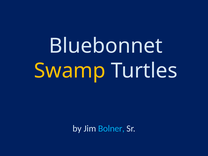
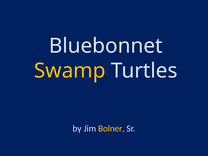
Bolner colour: light blue -> yellow (111, 129)
